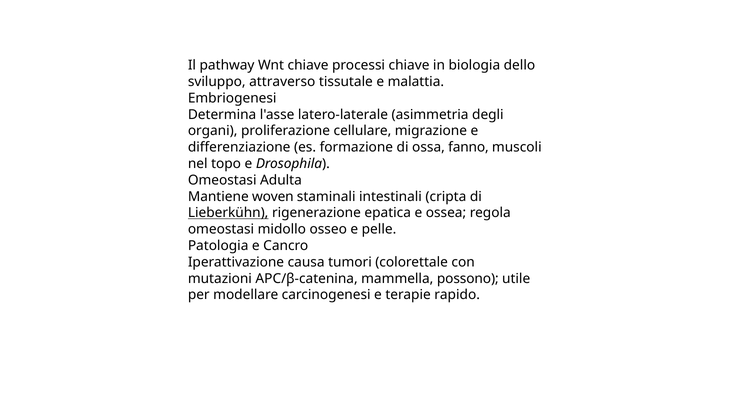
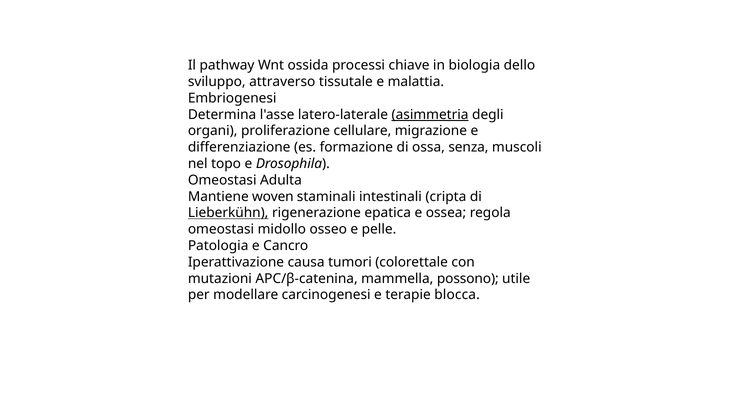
Wnt chiave: chiave -> ossida (308, 65)
asimmetria underline: none -> present (430, 115)
fanno: fanno -> senza (468, 148)
rapido: rapido -> blocca (457, 295)
